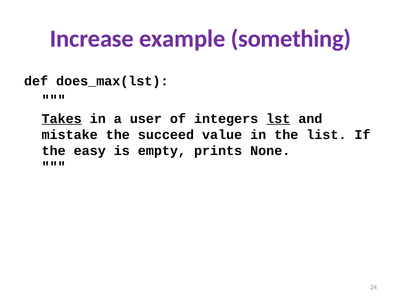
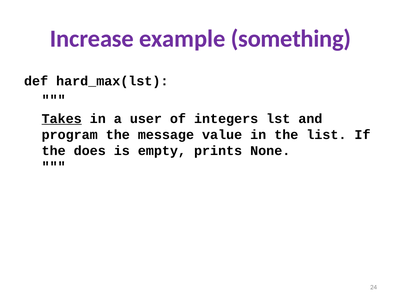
does_max(lst: does_max(lst -> hard_max(lst (112, 81)
lst underline: present -> none (278, 119)
mistake: mistake -> program (70, 135)
succeed: succeed -> message (166, 135)
easy: easy -> does (90, 151)
